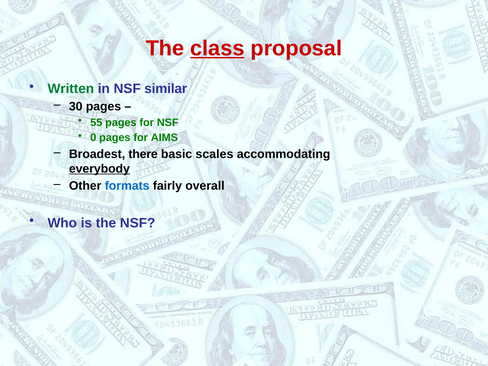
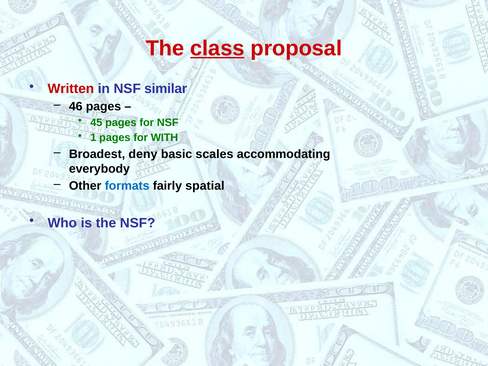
Written colour: green -> red (71, 89)
30: 30 -> 46 (76, 107)
55: 55 -> 45 (96, 122)
0: 0 -> 1 (93, 138)
AIMS: AIMS -> WITH (164, 138)
there: there -> deny (143, 154)
everybody underline: present -> none (99, 169)
overall: overall -> spatial (205, 186)
